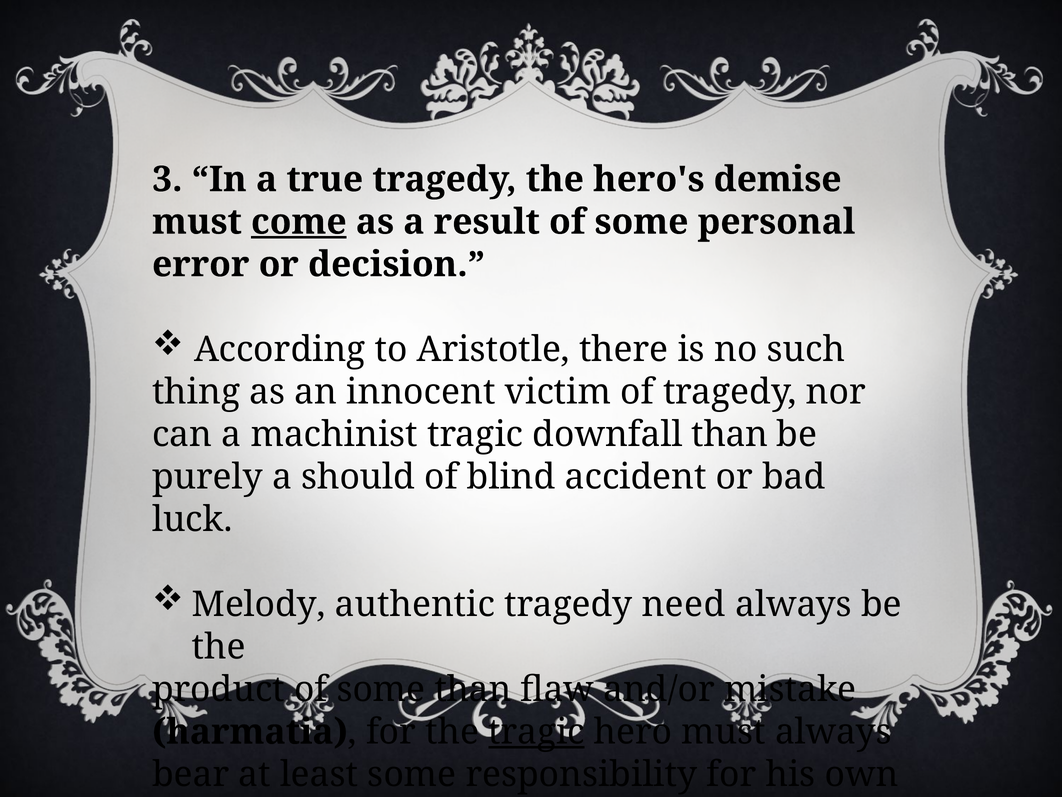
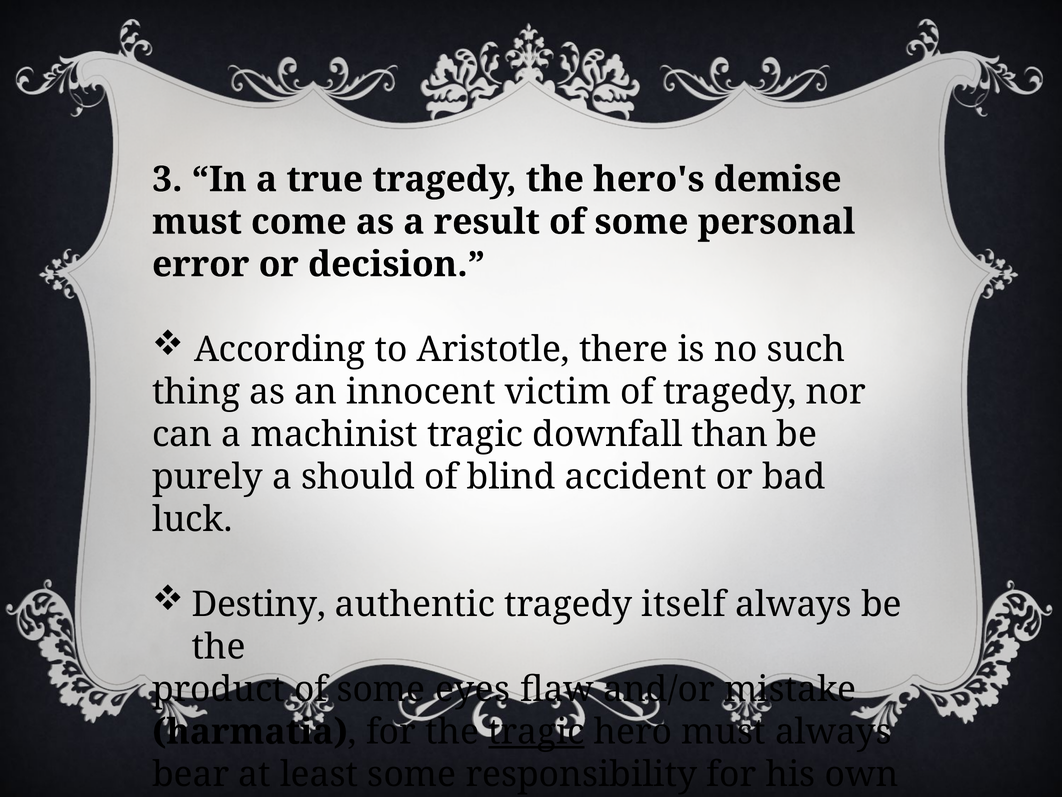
come underline: present -> none (299, 222)
Melody: Melody -> Destiny (259, 604)
need: need -> itself (684, 604)
some than: than -> eyes (473, 689)
